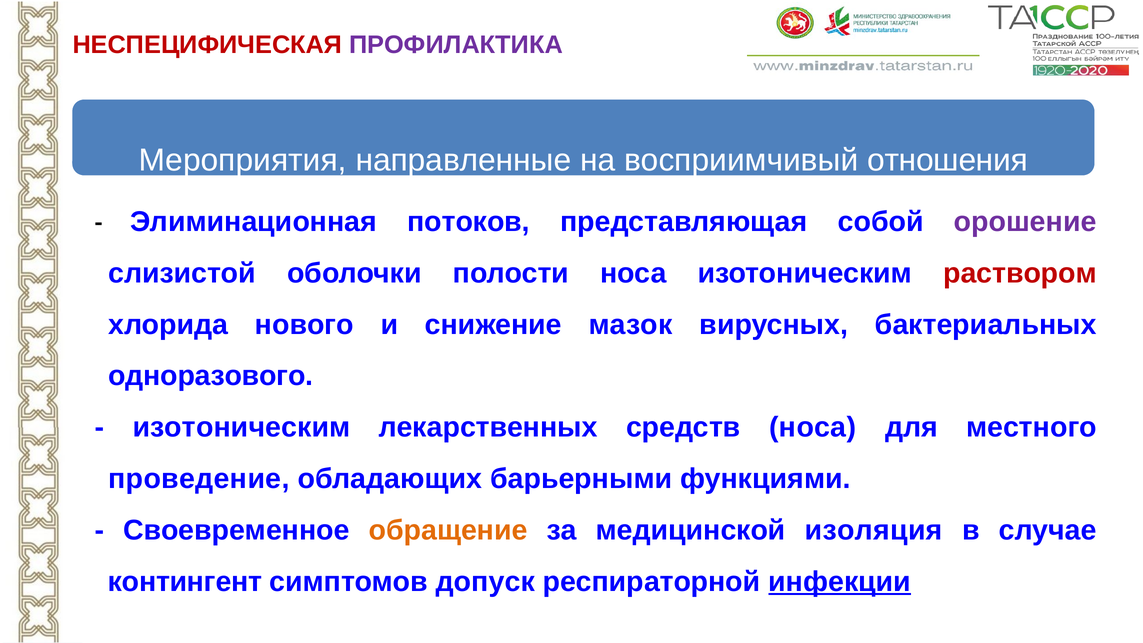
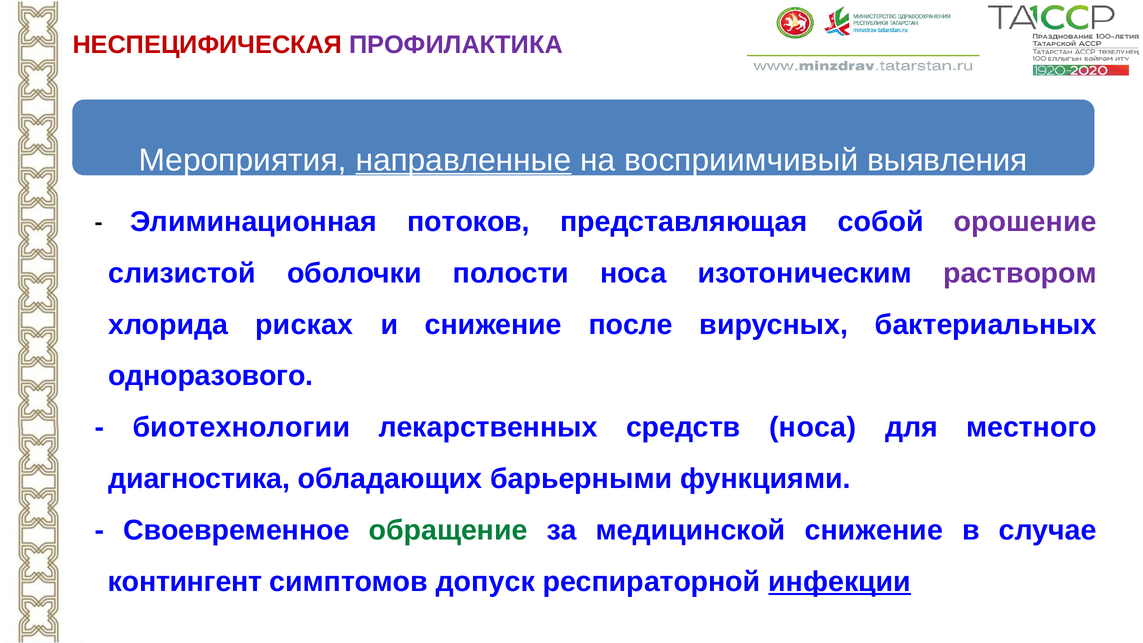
направленные underline: none -> present (463, 160)
восприимчивый отношения: отношения -> выявления (948, 160)
раствором colour: red -> purple (1020, 273)
нового: нового -> рисках (304, 325)
мазок: мазок -> после (631, 325)
изотоническим: изотоническим -> биотехнологии (241, 427)
проведение: проведение -> диагностика (199, 479)
обращение colour: orange -> green (448, 530)
медицинской изоляция: изоляция -> снижение (874, 530)
